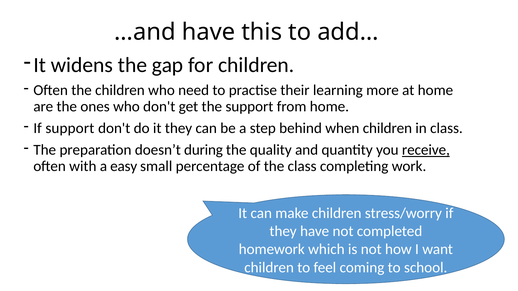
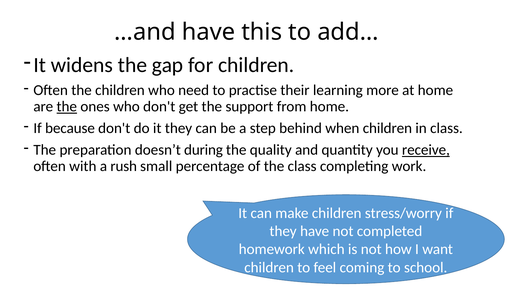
the underline: none -> present (67, 107)
If support: support -> because (70, 128)
easy: easy -> rush (124, 166)
